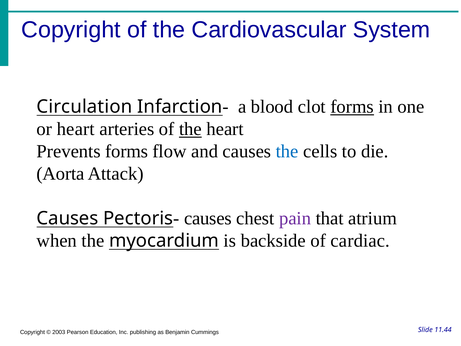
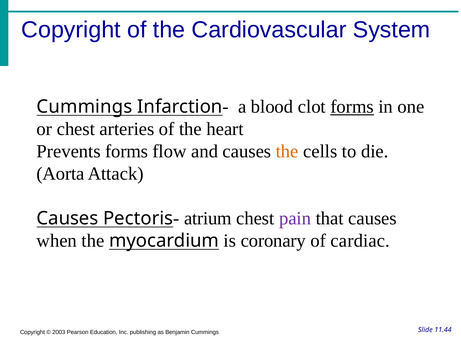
Circulation: Circulation -> Cummings (84, 107)
or heart: heart -> chest (76, 129)
the underline: present -> none (190, 129)
the colour: blue -> orange (287, 151)
causes: causes -> atrium (208, 218)
that atrium: atrium -> causes (373, 218)
backside: backside -> coronary (273, 241)
